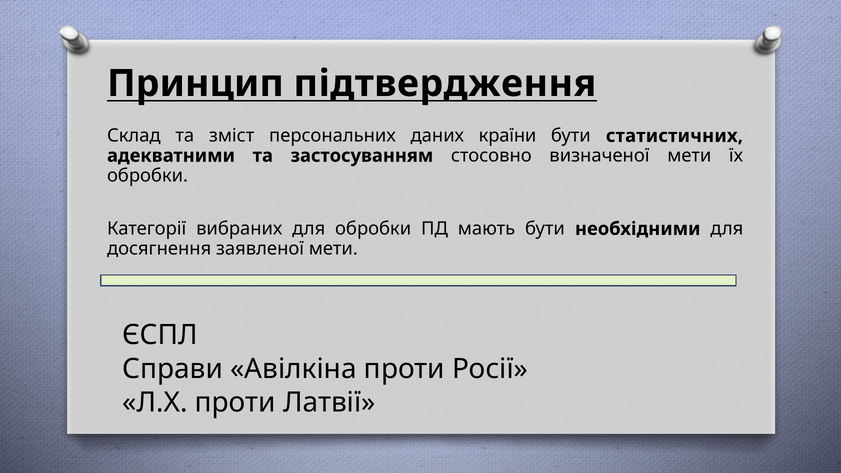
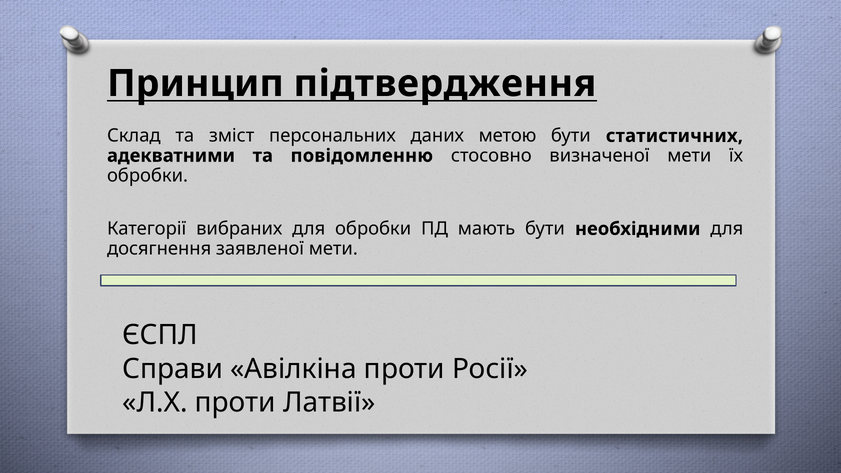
країни: країни -> метою (508, 136)
застосуванням: застосуванням -> повідомленню (362, 156)
